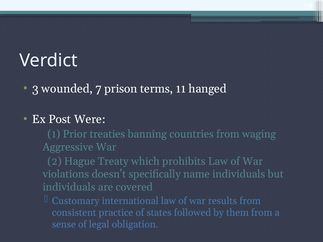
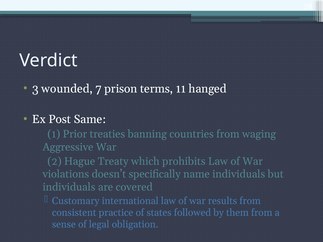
Were: Were -> Same (90, 120)
